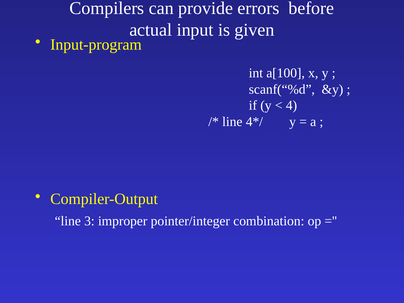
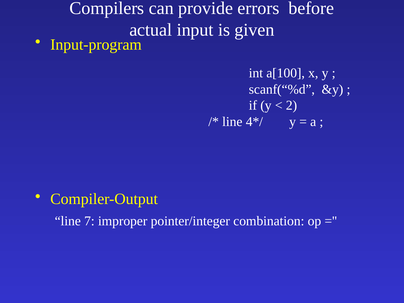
4: 4 -> 2 (292, 105)
3: 3 -> 7 (89, 221)
